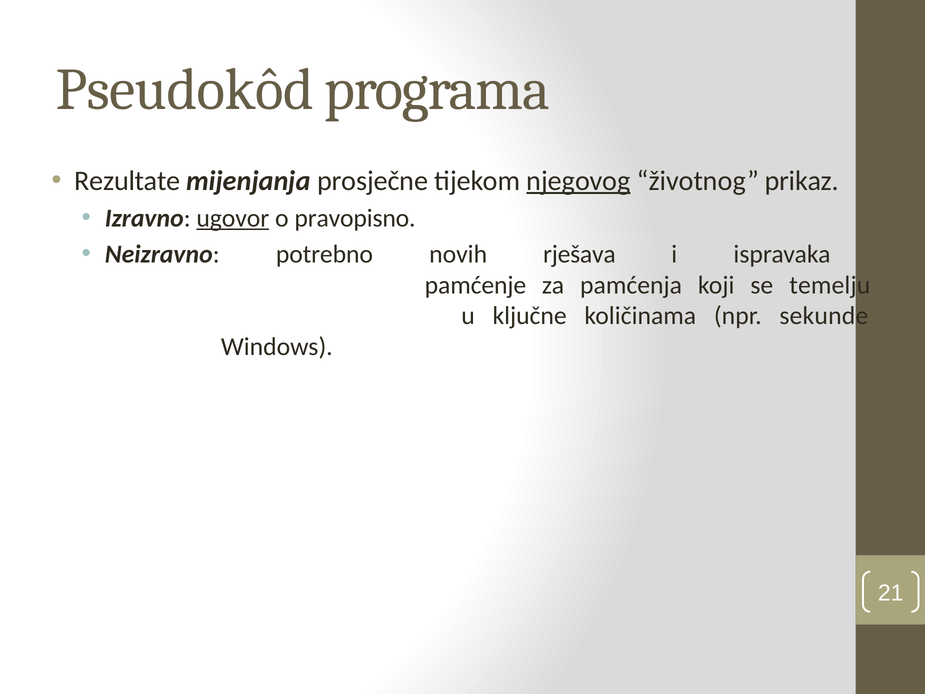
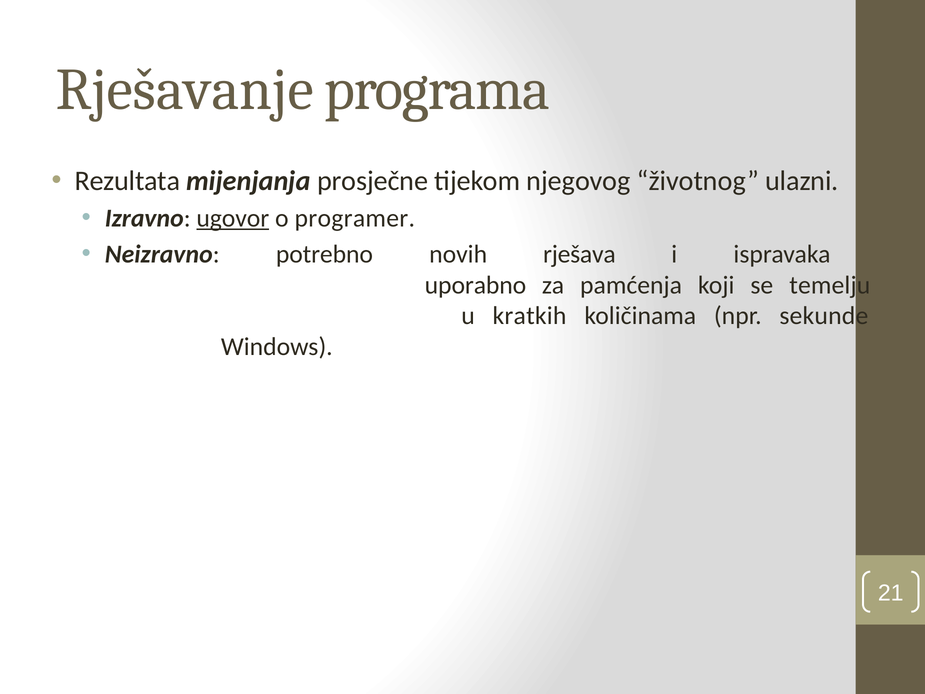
Pseudokôd: Pseudokôd -> Rješavanje (185, 90)
Rezultate: Rezultate -> Rezultata (127, 181)
njegovog underline: present -> none (579, 181)
prikaz: prikaz -> ulazni (802, 181)
pravopisno: pravopisno -> programer (355, 218)
pamćenje: pamćenje -> uporabno (476, 285)
ključne: ključne -> kratkih (529, 316)
